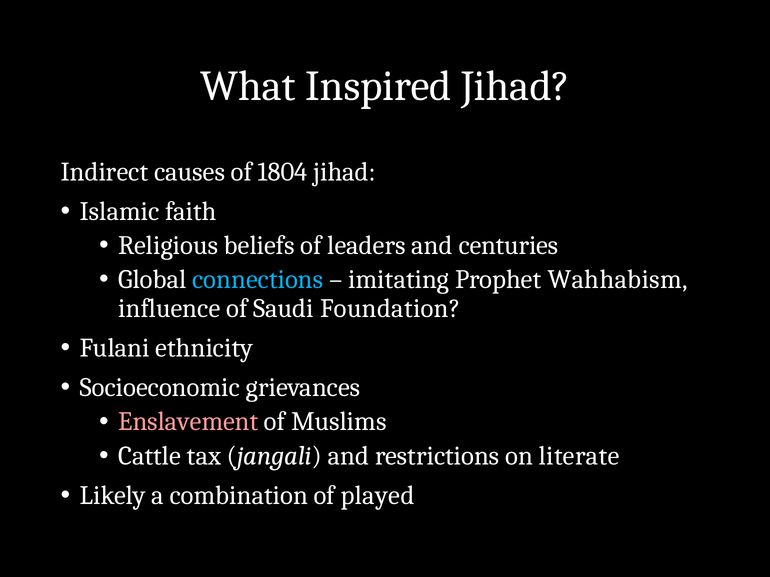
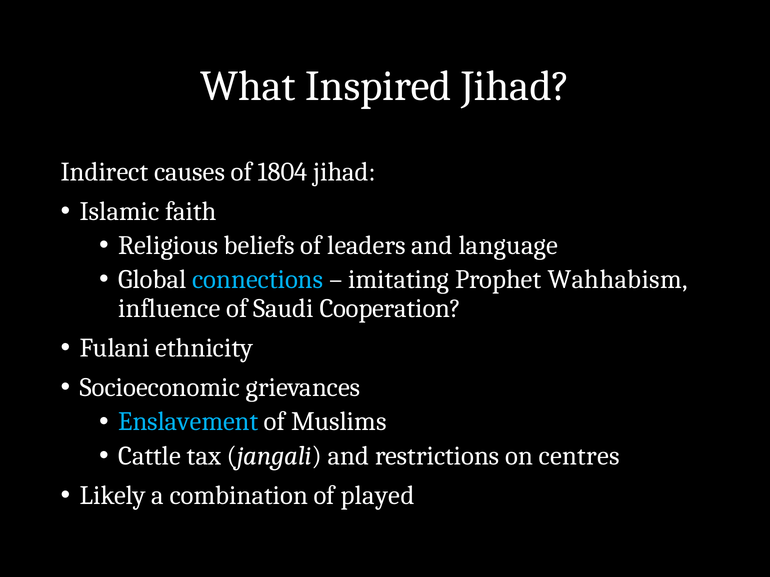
centuries: centuries -> language (508, 246)
Foundation: Foundation -> Cooperation (390, 309)
Enslavement colour: pink -> light blue (188, 422)
literate: literate -> centres (579, 456)
